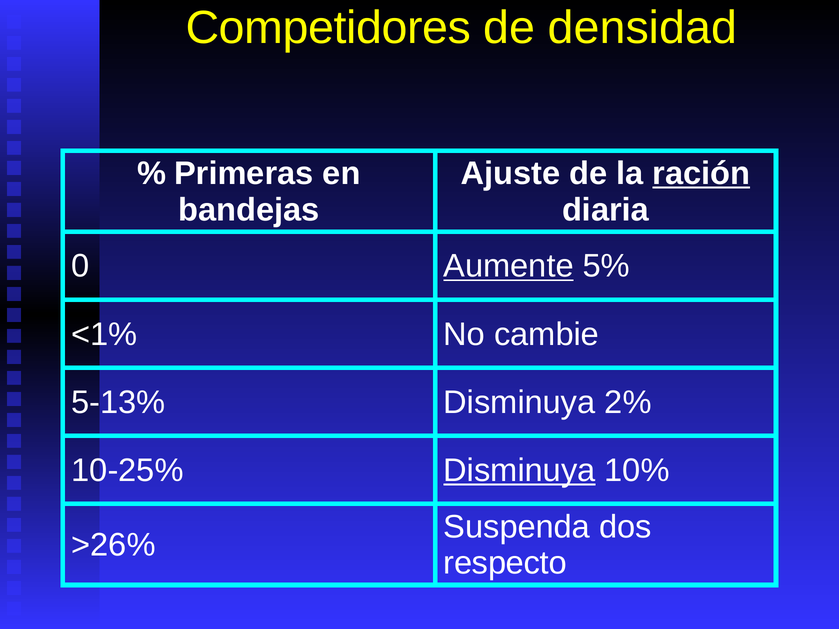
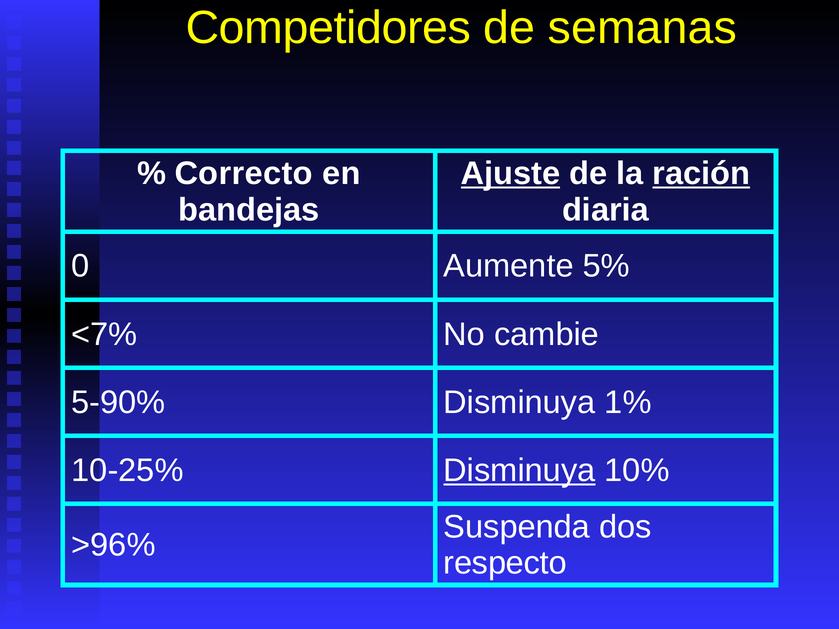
densidad: densidad -> semanas (642, 28)
Primeras: Primeras -> Correcto (244, 174)
Ajuste underline: none -> present (511, 174)
Aumente underline: present -> none (509, 266)
<1%: <1% -> <7% (104, 334)
5-13%: 5-13% -> 5-90% (118, 403)
2%: 2% -> 1% (628, 403)
>26%: >26% -> >96% (113, 545)
